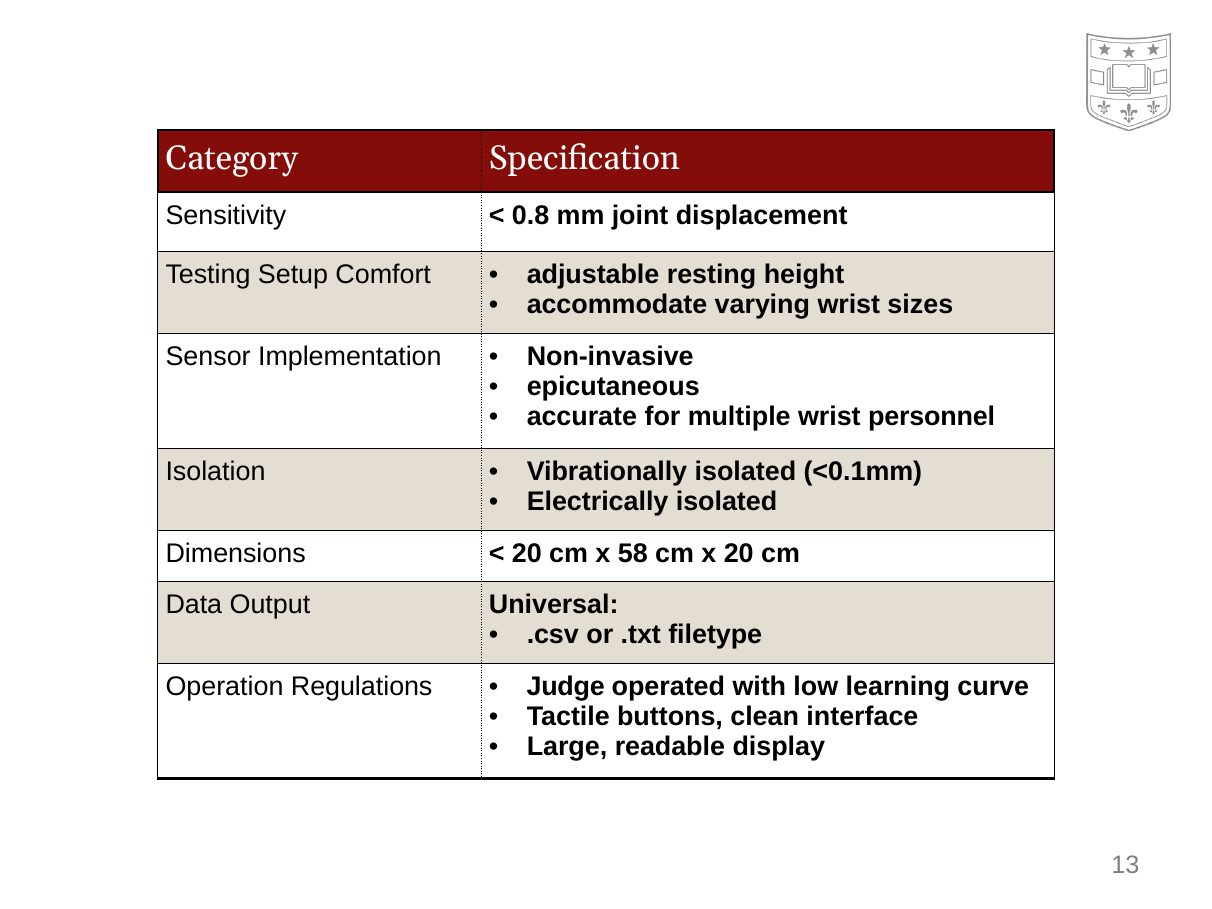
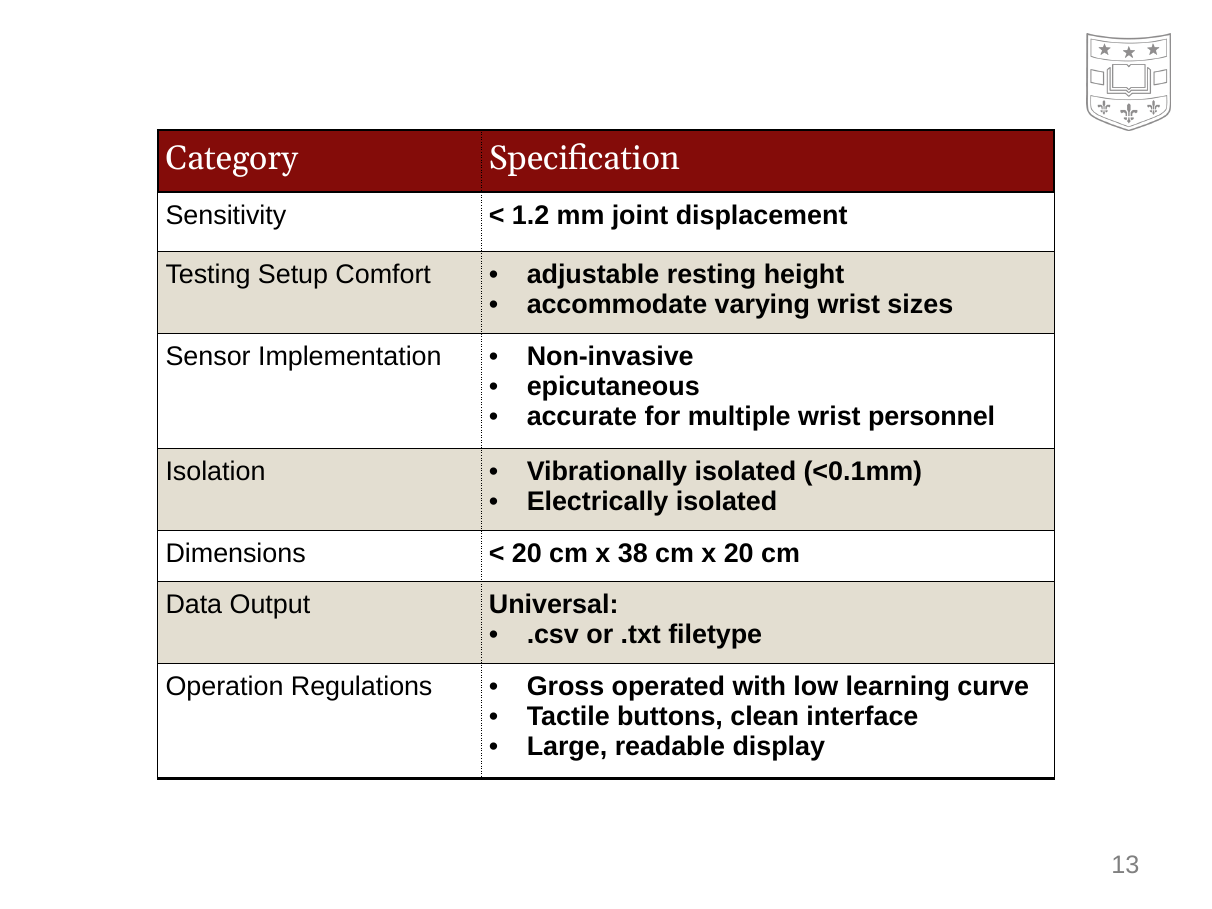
0.8: 0.8 -> 1.2 (531, 215)
58: 58 -> 38 (633, 554)
Judge: Judge -> Gross (566, 686)
